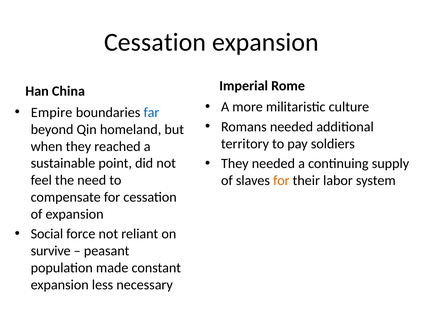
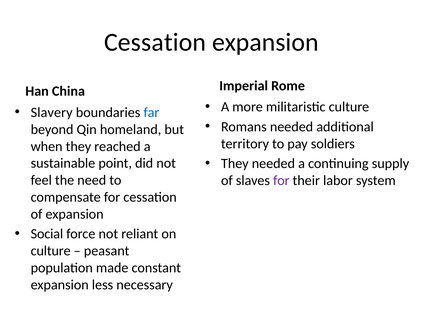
Empire: Empire -> Slavery (52, 112)
for colour: orange -> purple (281, 180)
survive: survive -> culture (51, 250)
